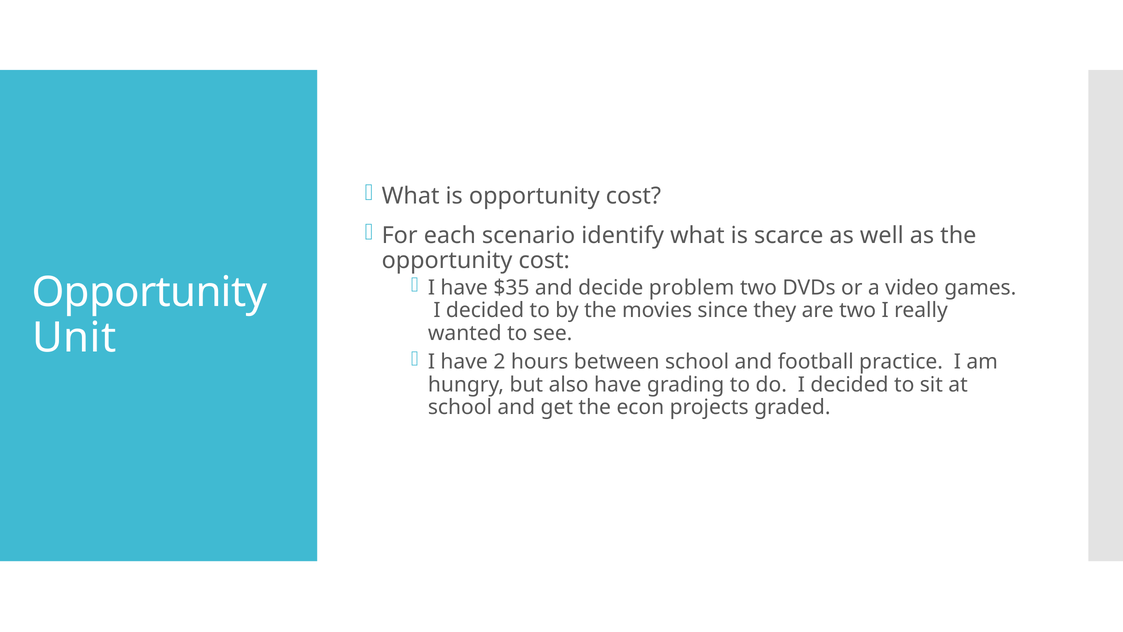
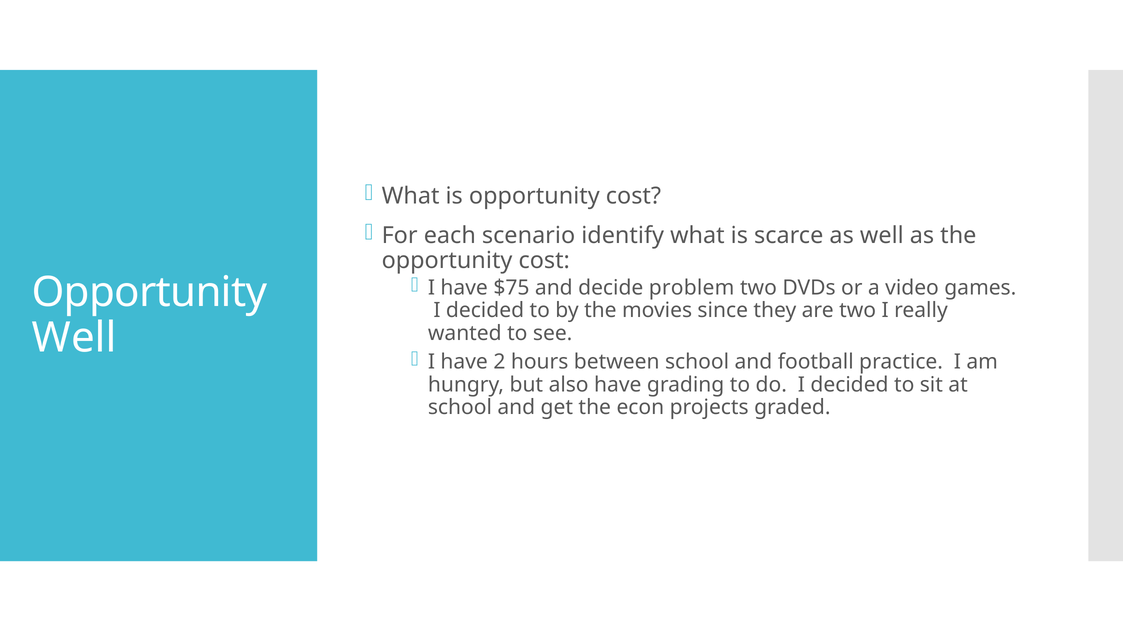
$35: $35 -> $75 (511, 288)
Unit: Unit -> Well (74, 338)
